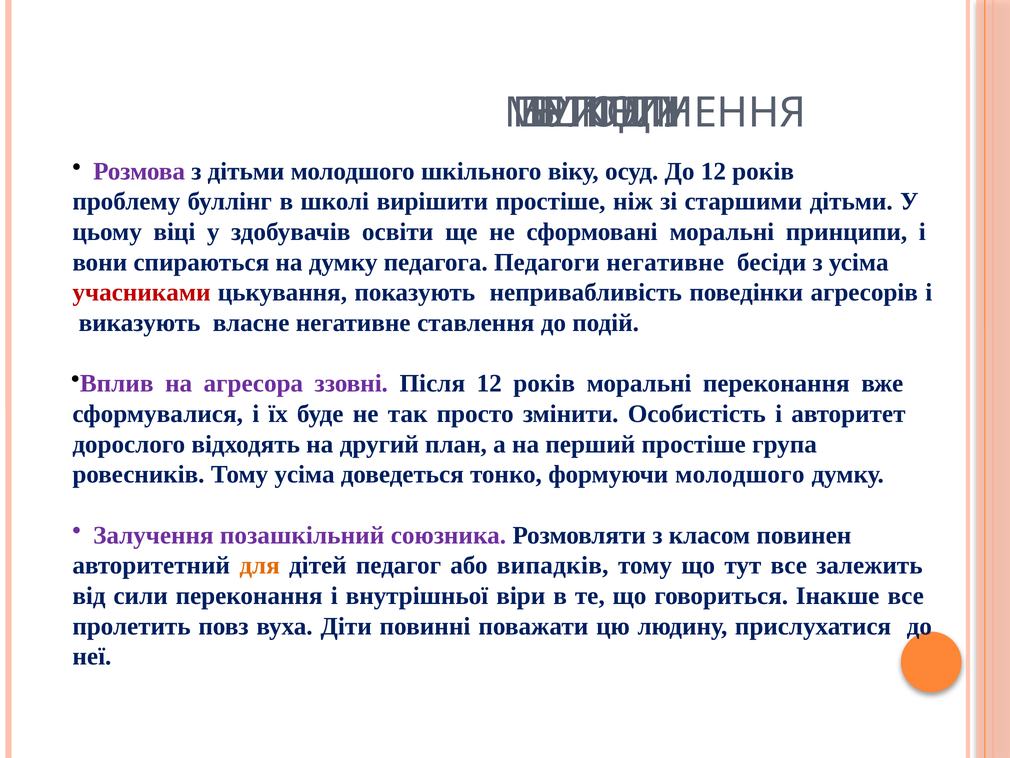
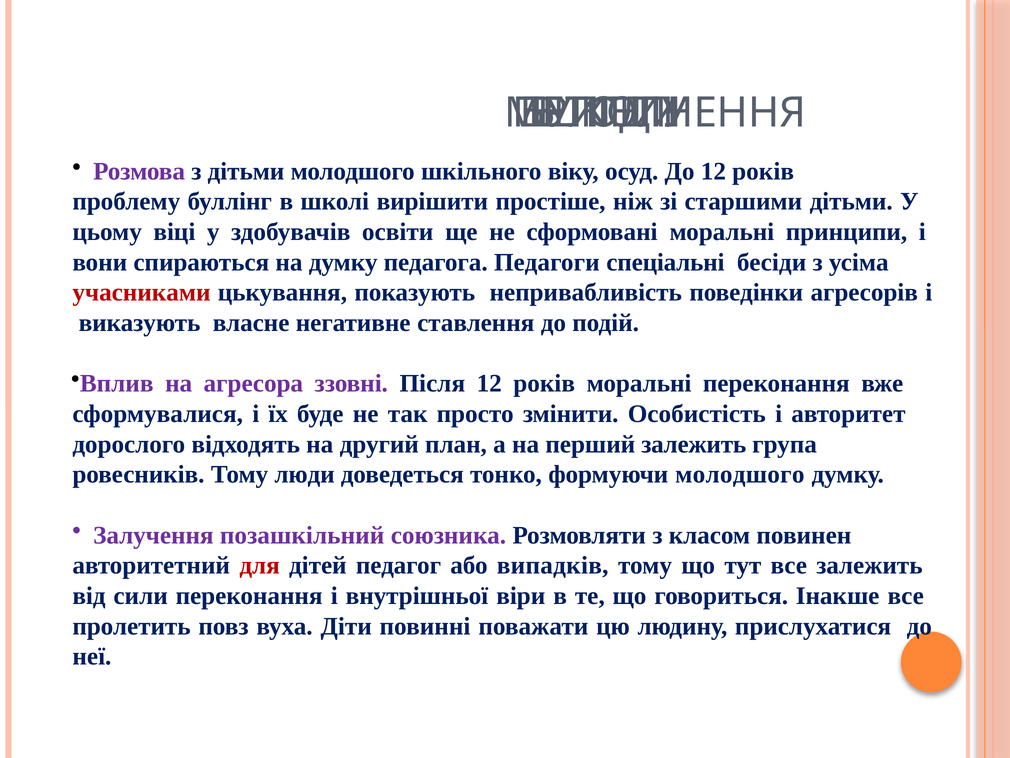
Педагоги негативне: негативне -> спеціальні (665, 262)
перший простіше: простіше -> залежить (694, 444)
Тому усіма: усіма -> люди (305, 474)
для colour: orange -> red (260, 565)
